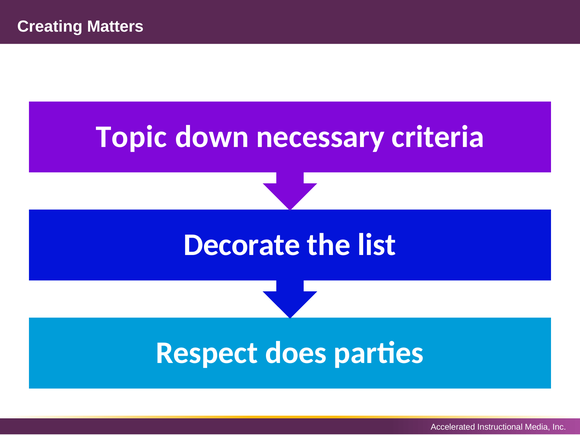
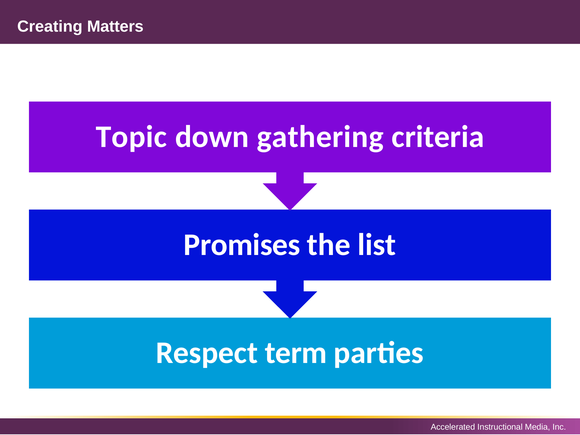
necessary: necessary -> gathering (320, 137)
Decorate: Decorate -> Promises (242, 245)
does: does -> term (296, 353)
